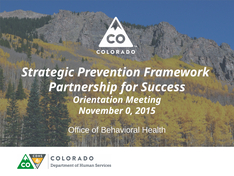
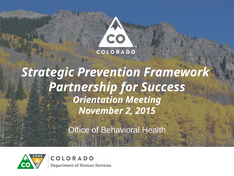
0: 0 -> 2 (129, 111)
